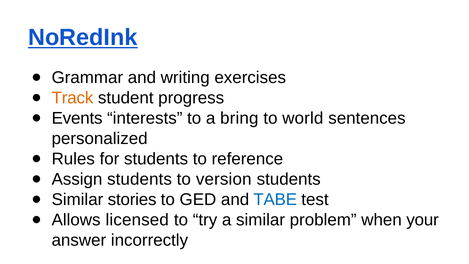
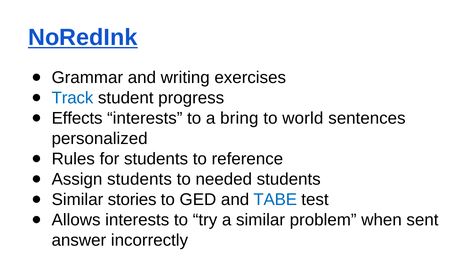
Track colour: orange -> blue (72, 98)
Events: Events -> Effects (77, 118)
version: version -> needed (224, 179)
Allows licensed: licensed -> interests (137, 220)
your: your -> sent (422, 220)
